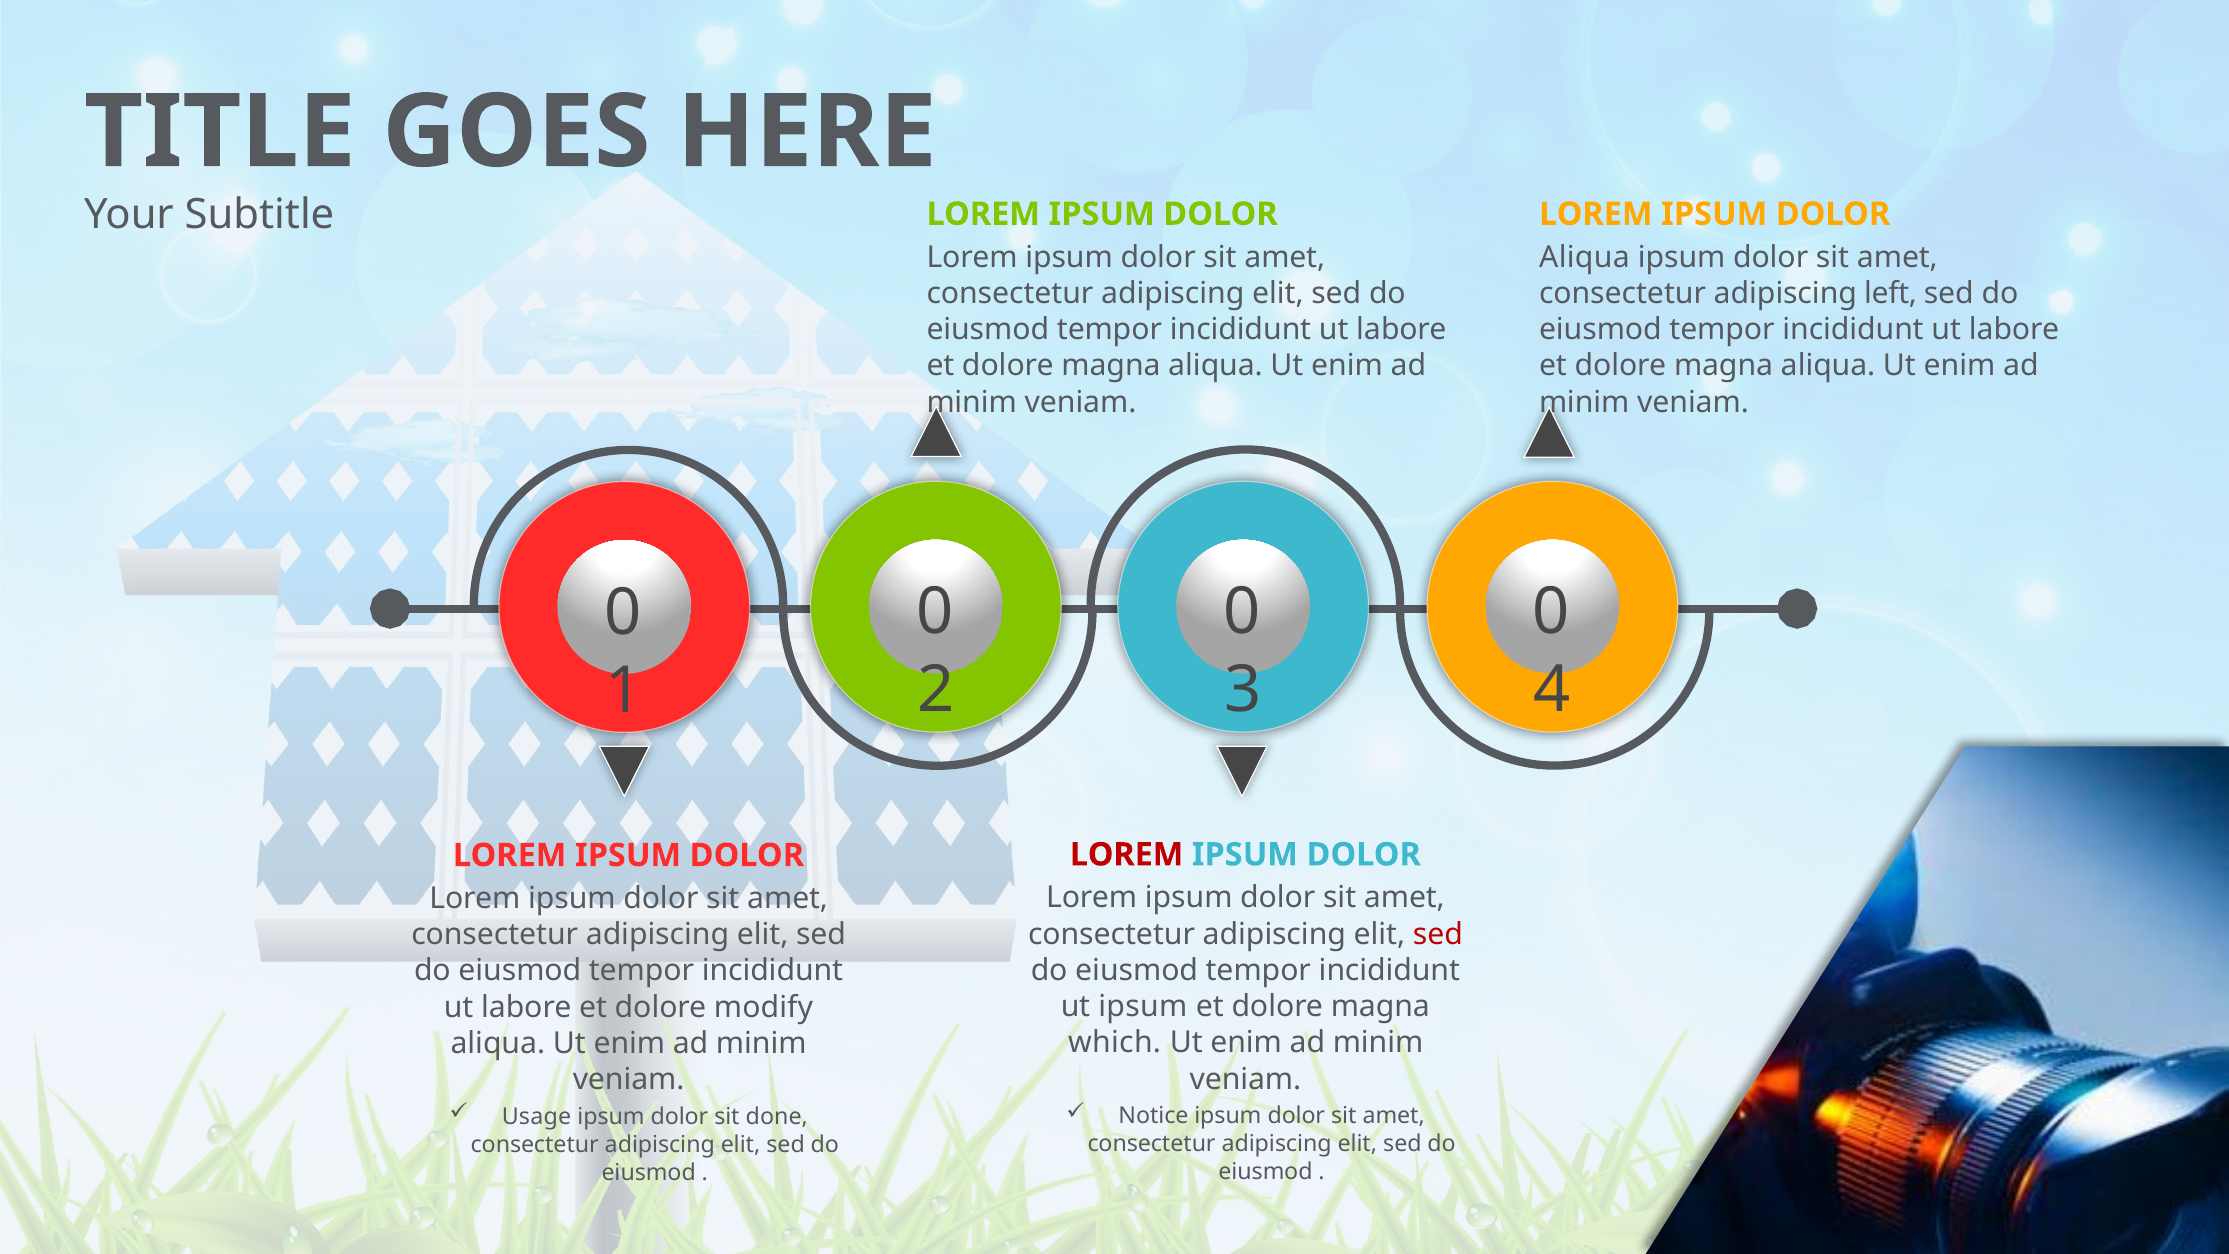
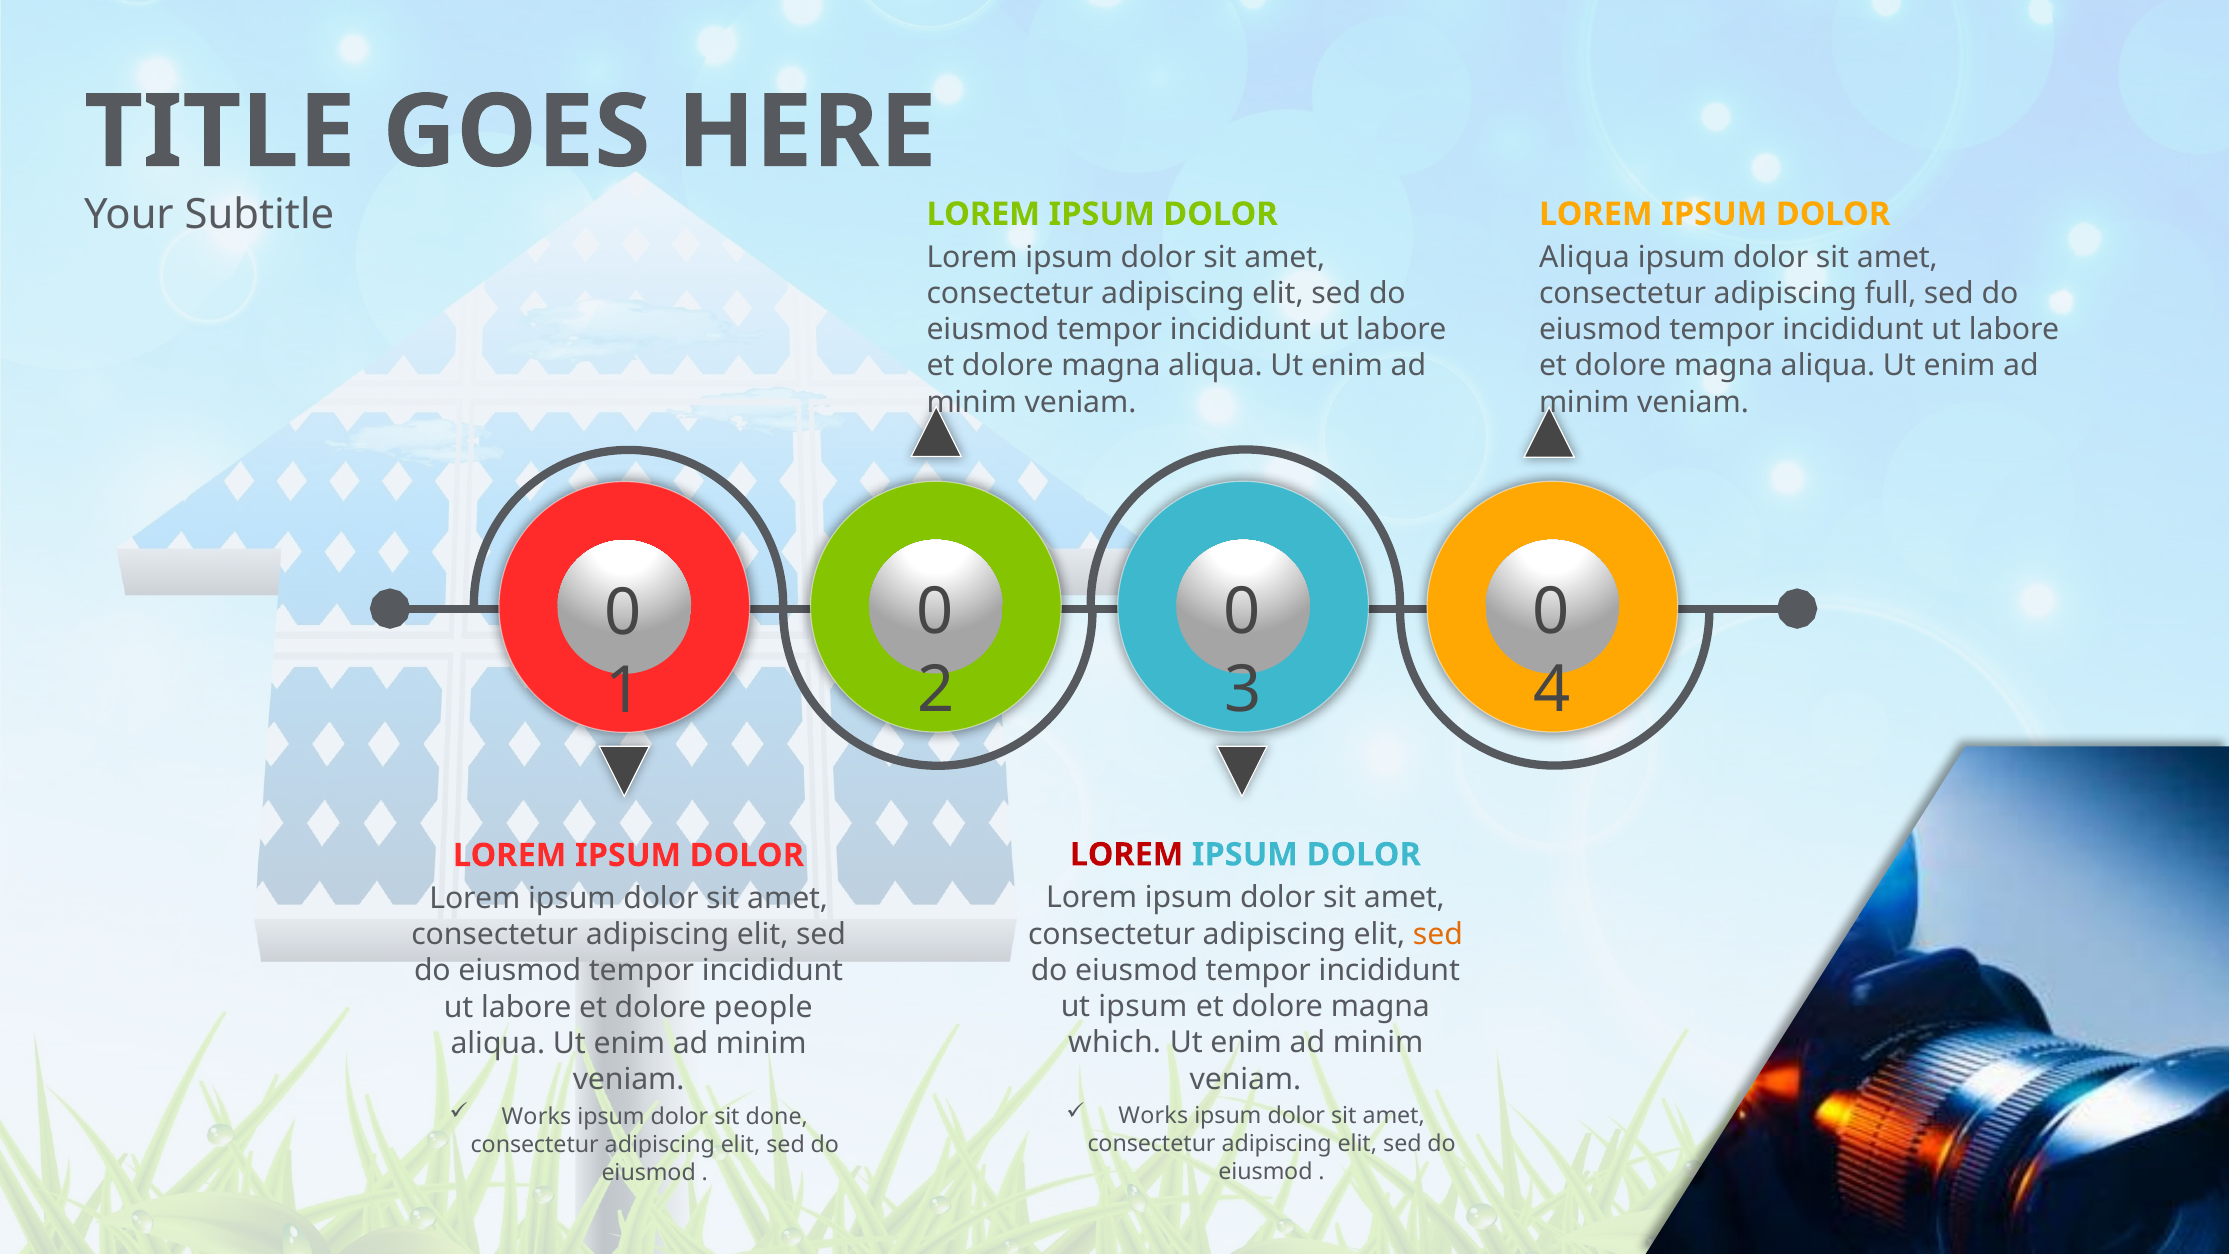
left: left -> full (1891, 293)
sed colour: red -> orange (1438, 934)
modify: modify -> people (763, 1007)
Notice: Notice -> Works (1153, 1116)
Usage: Usage -> Works (537, 1117)
